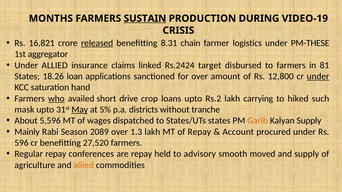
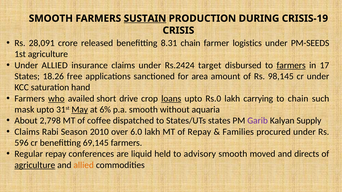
MONTHS: MONTHS -> SMOOTH (51, 18)
VIDEO-19: VIDEO-19 -> CRISIS-19 (305, 18)
16,821: 16,821 -> 28,091 (42, 43)
released underline: present -> none (97, 43)
PM-THESE: PM-THESE -> PM-SEEDS (310, 43)
1st aggregator: aggregator -> agriculture (48, 54)
claims linked: linked -> under (150, 65)
farmers underline: none -> present (291, 65)
81: 81 -> 17 (324, 65)
loan: loan -> free (75, 76)
for over: over -> area (200, 76)
12,800: 12,800 -> 98,145 (281, 76)
under underline: present -> none (318, 76)
loans underline: none -> present (171, 99)
Rs.2: Rs.2 -> Rs.0 (213, 99)
to hiked: hiked -> chain (298, 99)
5%: 5% -> 6% (105, 110)
p.a districts: districts -> smooth (143, 110)
tranche: tranche -> aquaria (206, 110)
5,596: 5,596 -> 2,798 (50, 121)
wages: wages -> coffee (99, 121)
Garib colour: orange -> purple (258, 121)
Mainly: Mainly -> Claims (27, 132)
2089: 2089 -> 2010 (99, 132)
1.3: 1.3 -> 6.0 (136, 132)
Account: Account -> Families (238, 132)
27,520: 27,520 -> 69,145 (96, 143)
are repay: repay -> liquid (142, 154)
and supply: supply -> directs (307, 154)
agriculture underline: none -> present (35, 165)
